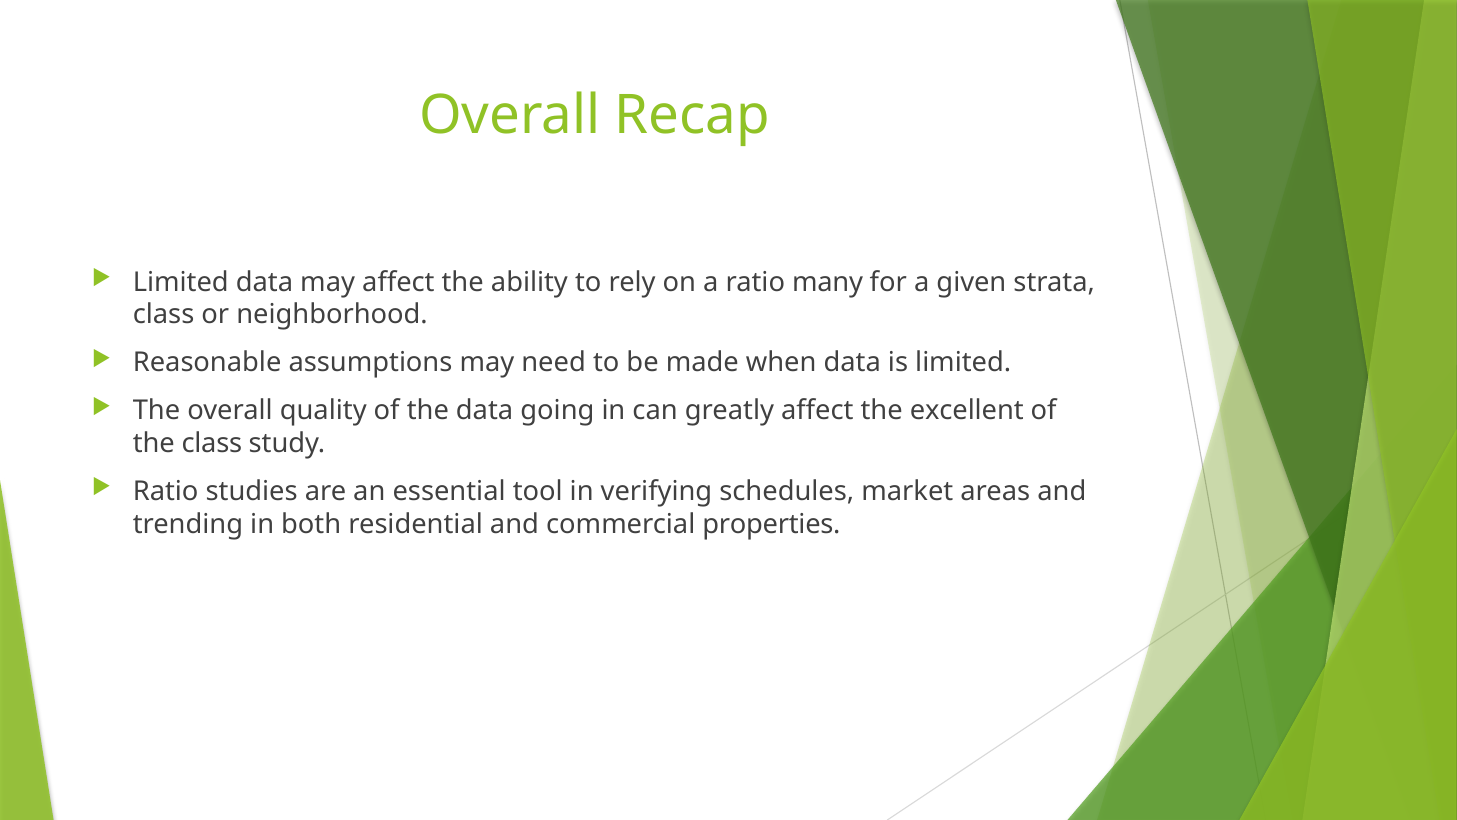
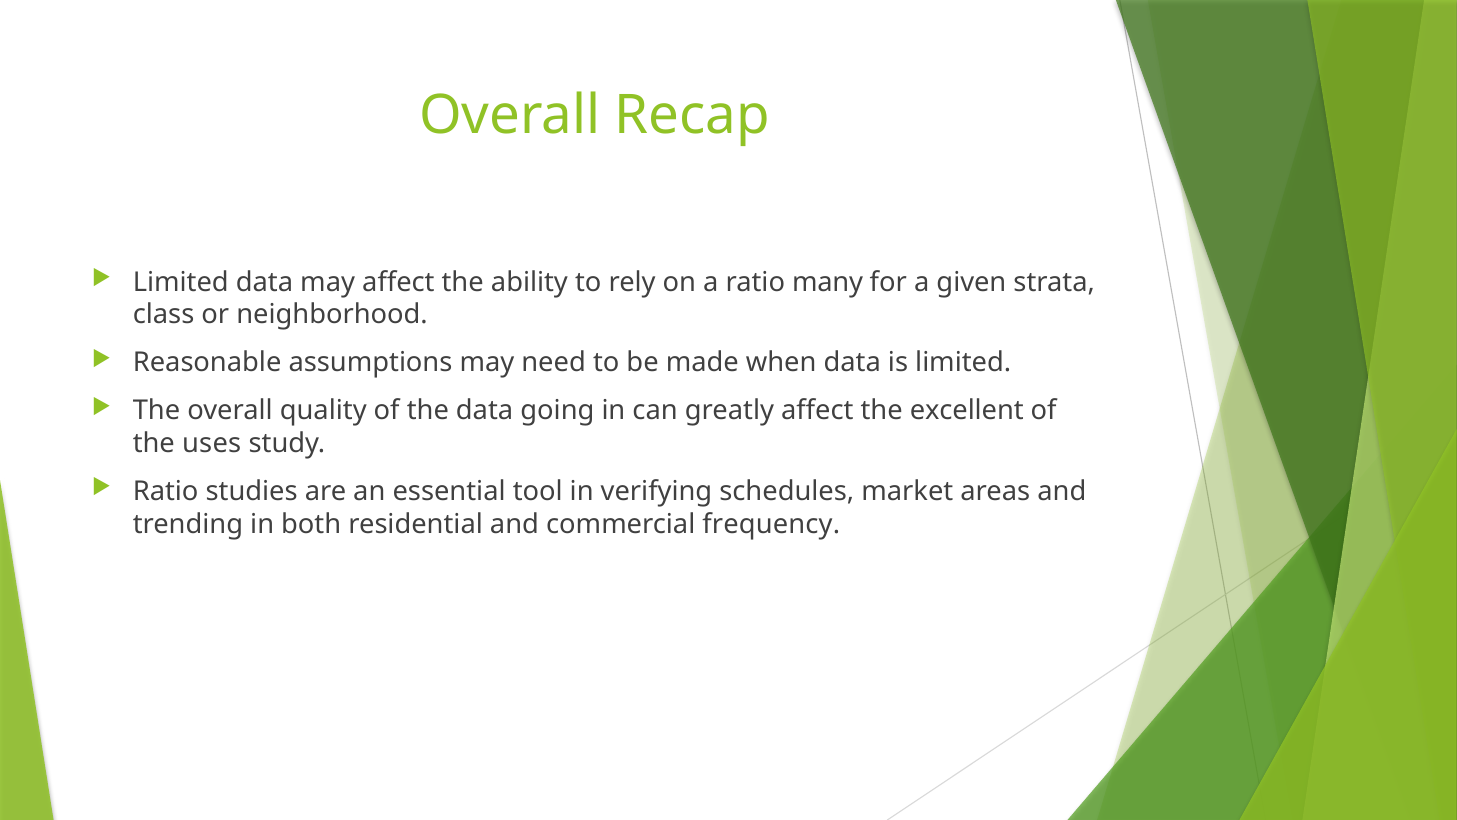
the class: class -> uses (212, 443)
properties: properties -> frequency (771, 524)
